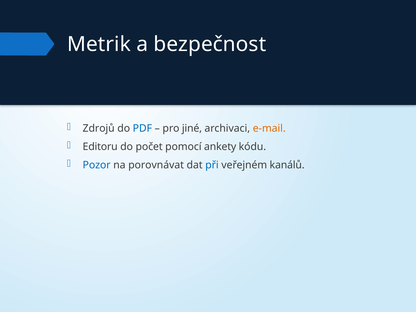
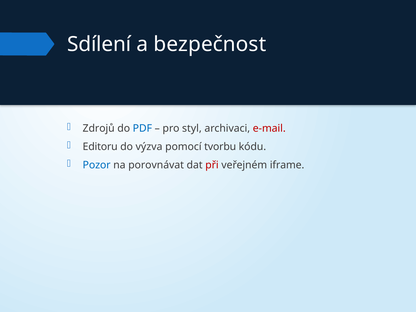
Metrik: Metrik -> Sdílení (99, 44)
jiné: jiné -> styl (192, 128)
e-mail colour: orange -> red (269, 128)
počet: počet -> výzva (149, 147)
ankety: ankety -> tvorbu (220, 147)
při colour: blue -> red (212, 165)
kanálů: kanálů -> iframe (287, 165)
